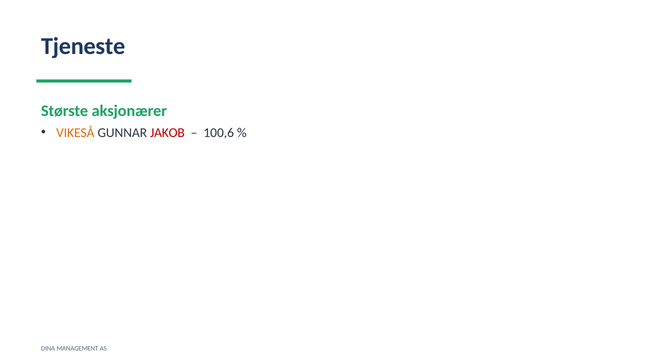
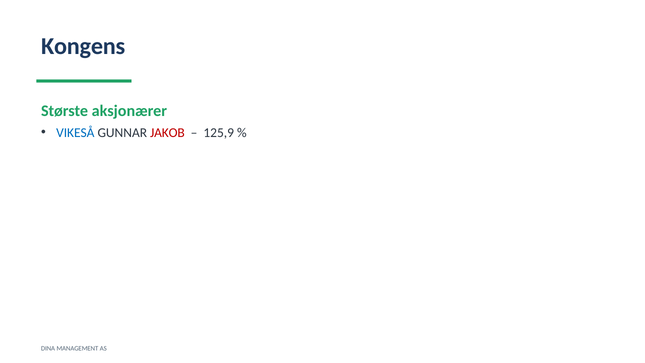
Tjeneste: Tjeneste -> Kongens (83, 46)
VIKESÅ colour: orange -> blue (75, 133)
100,6: 100,6 -> 125,9 (219, 133)
